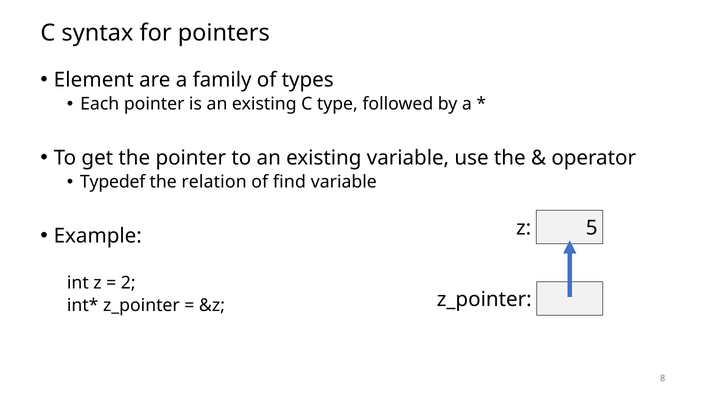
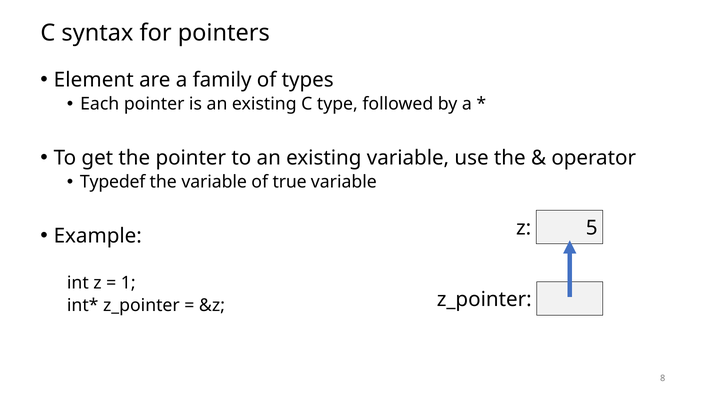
the relation: relation -> variable (214, 182)
find: find -> true (290, 182)
2: 2 -> 1 (128, 283)
